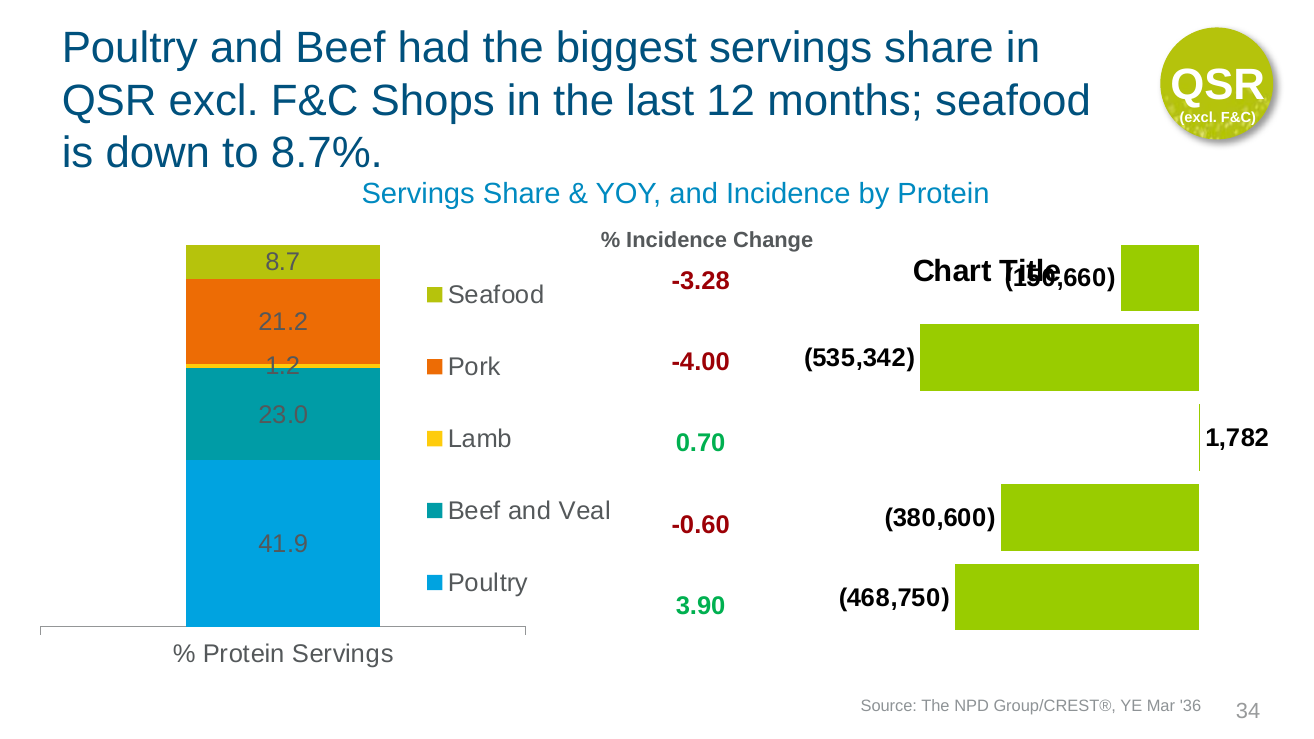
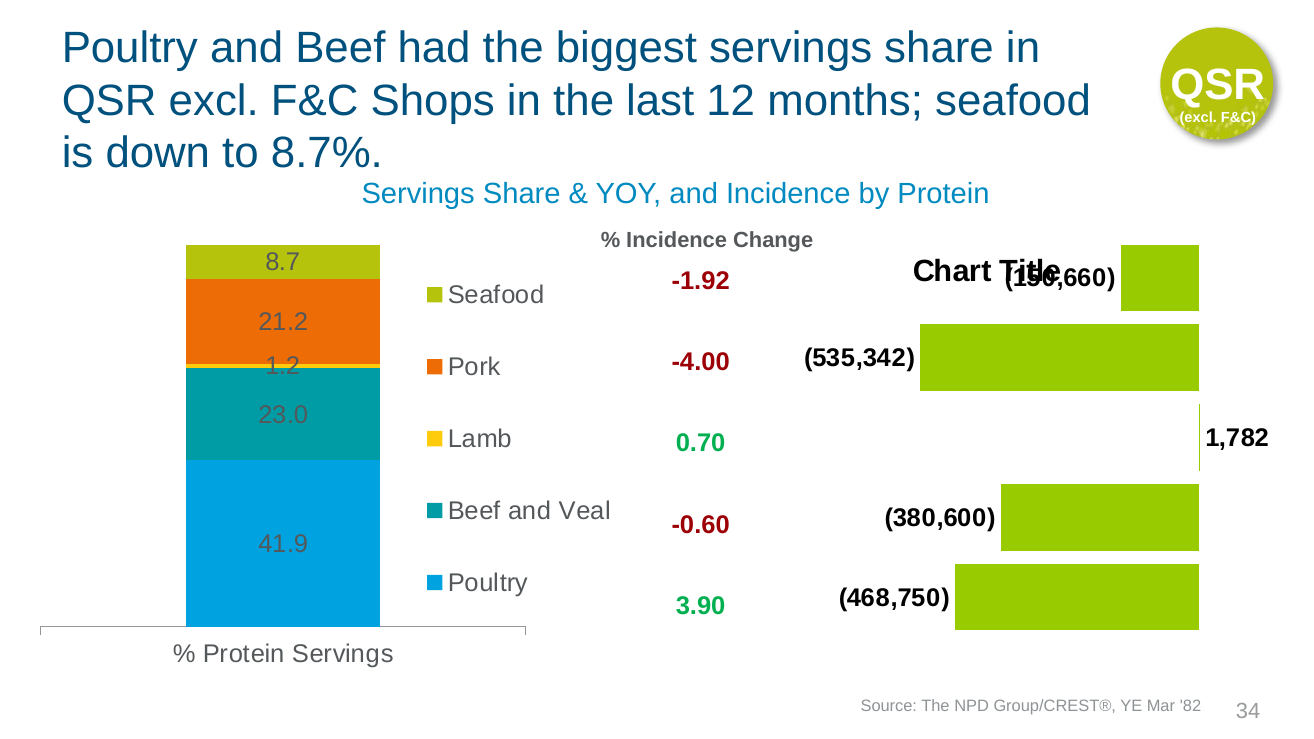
-3.28: -3.28 -> -1.92 (701, 281)
36: 36 -> 82 (1190, 706)
